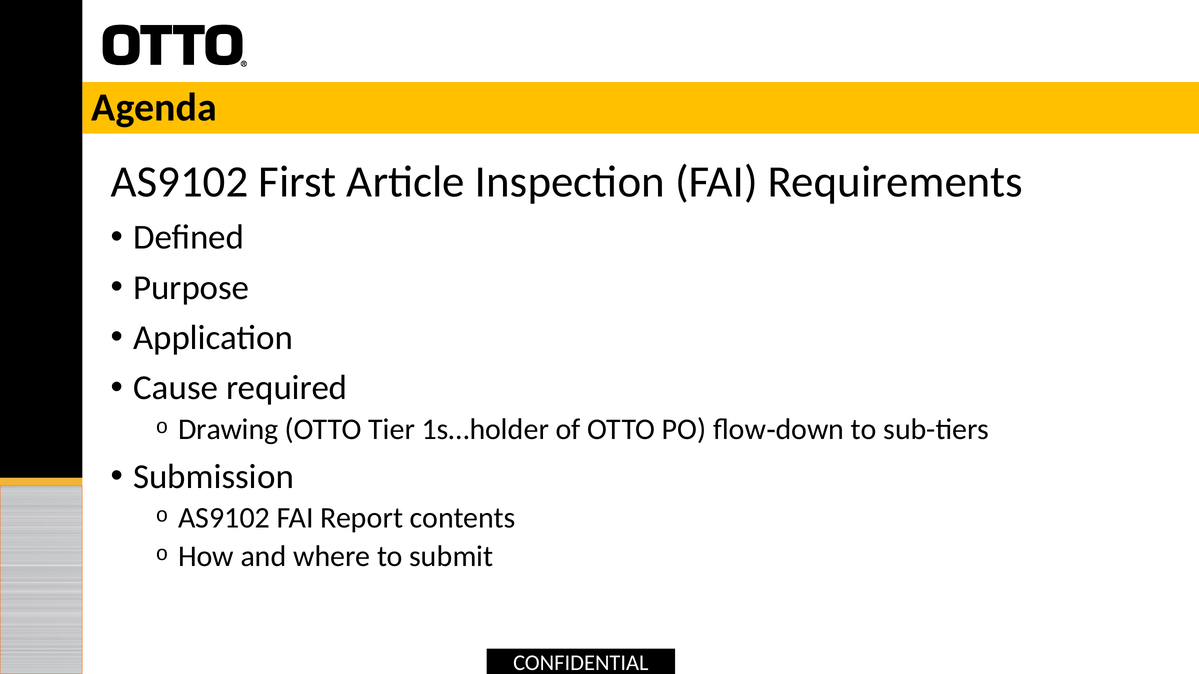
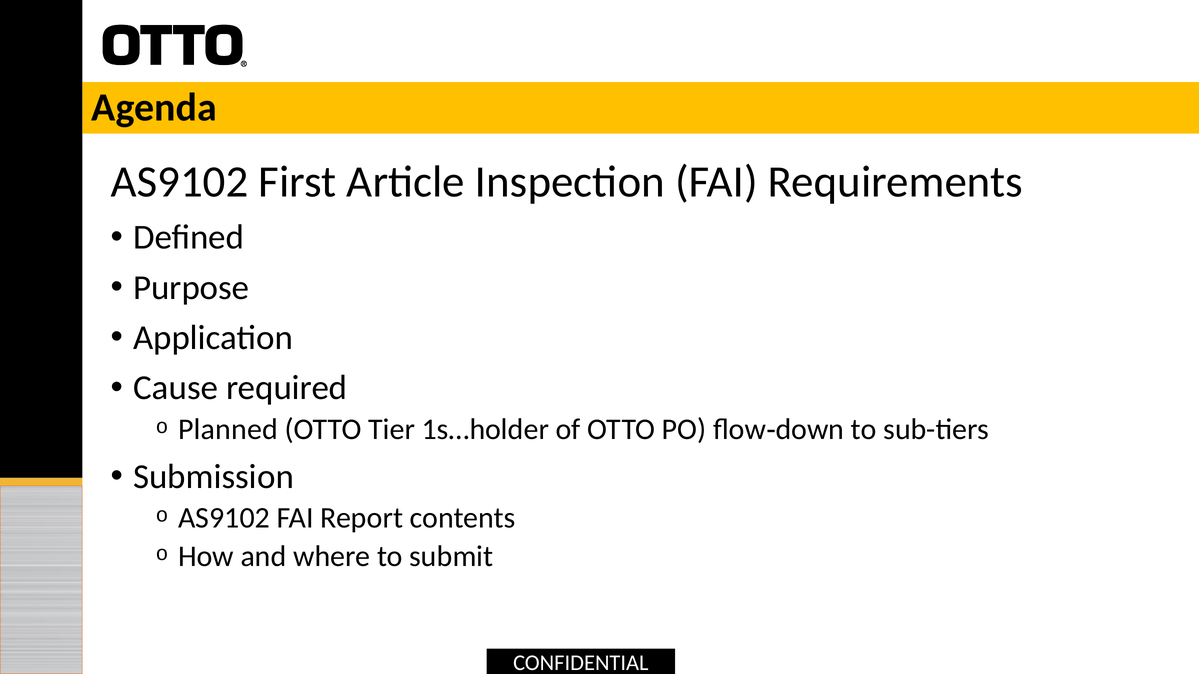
Drawing: Drawing -> Planned (228, 430)
